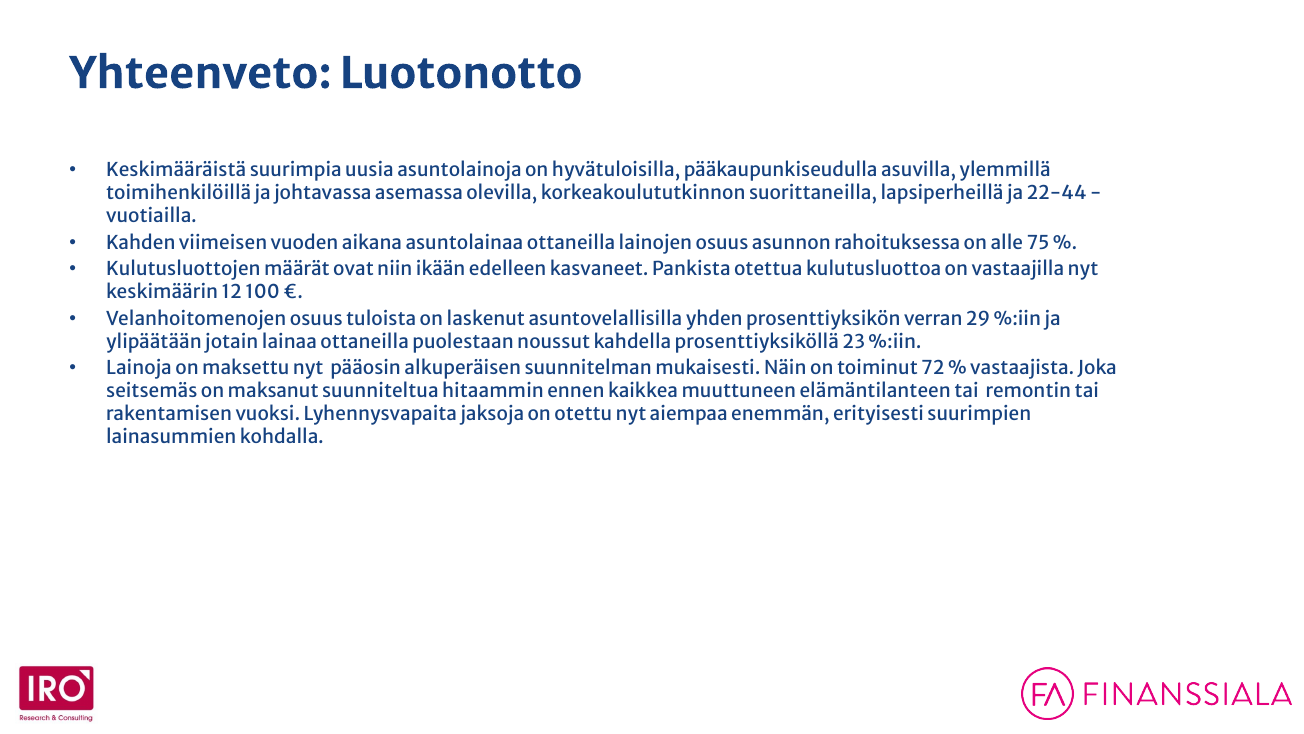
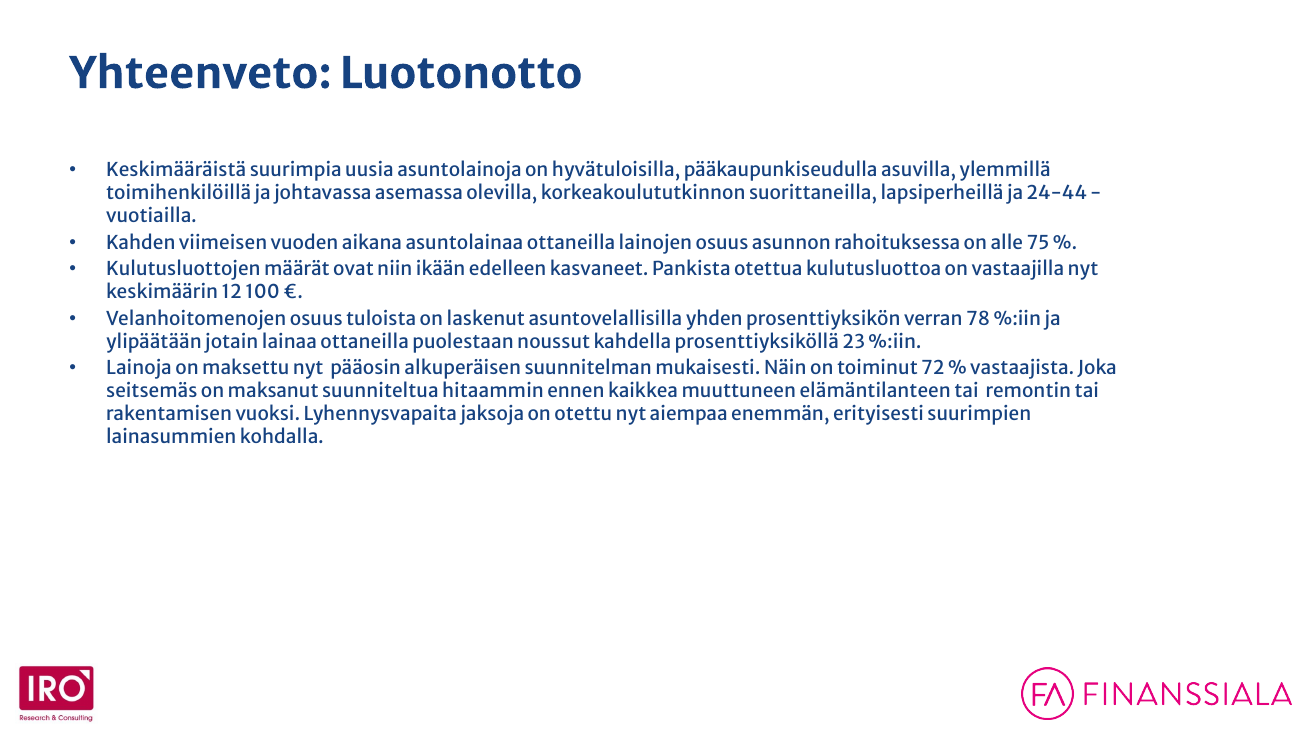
22-44: 22-44 -> 24-44 (1057, 193)
29: 29 -> 78 (978, 319)
